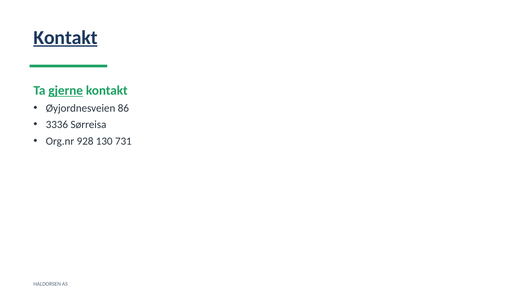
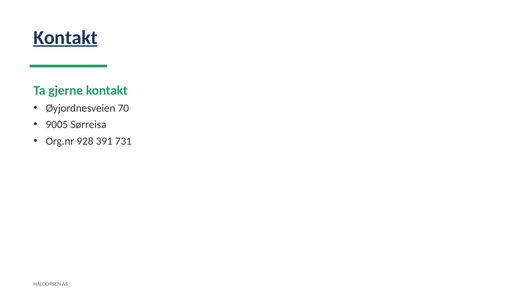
gjerne underline: present -> none (66, 91)
86: 86 -> 70 (123, 108)
3336: 3336 -> 9005 (57, 125)
130: 130 -> 391 (104, 141)
